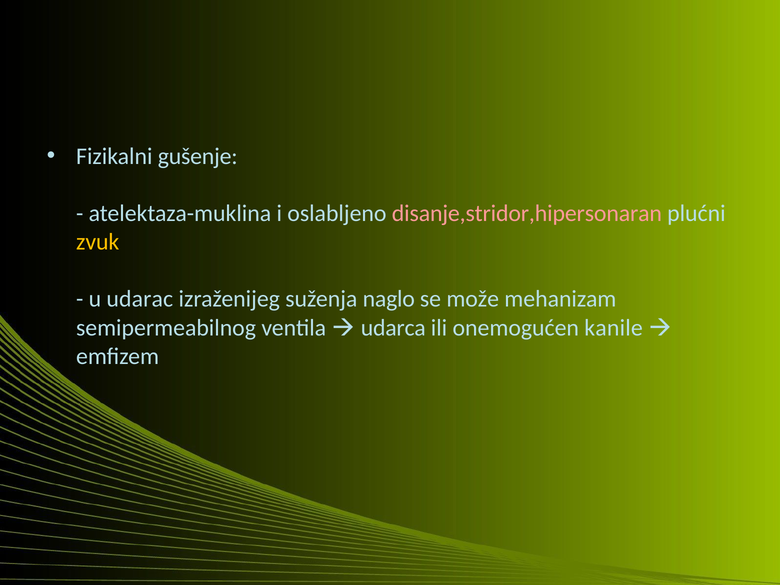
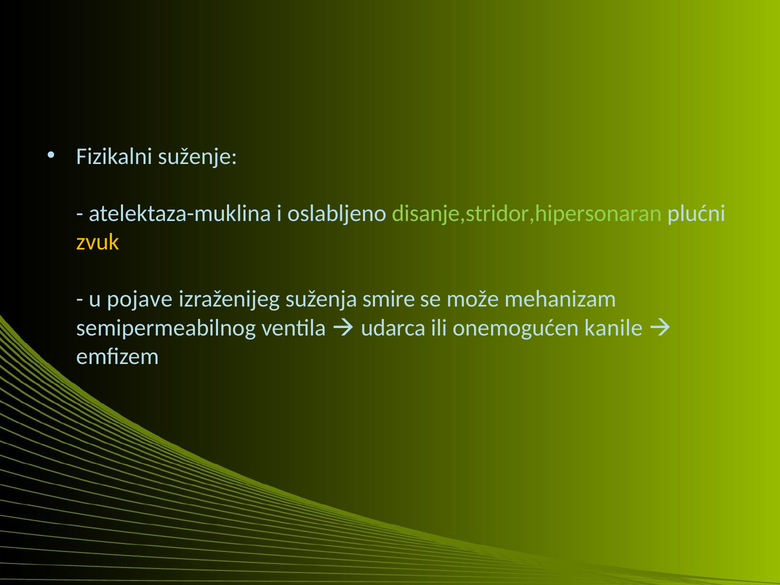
gušenje: gušenje -> suženje (198, 156)
disanje,stridor,hipersonaran colour: pink -> light green (527, 213)
udarac: udarac -> pojave (140, 299)
naglo: naglo -> smire (389, 299)
